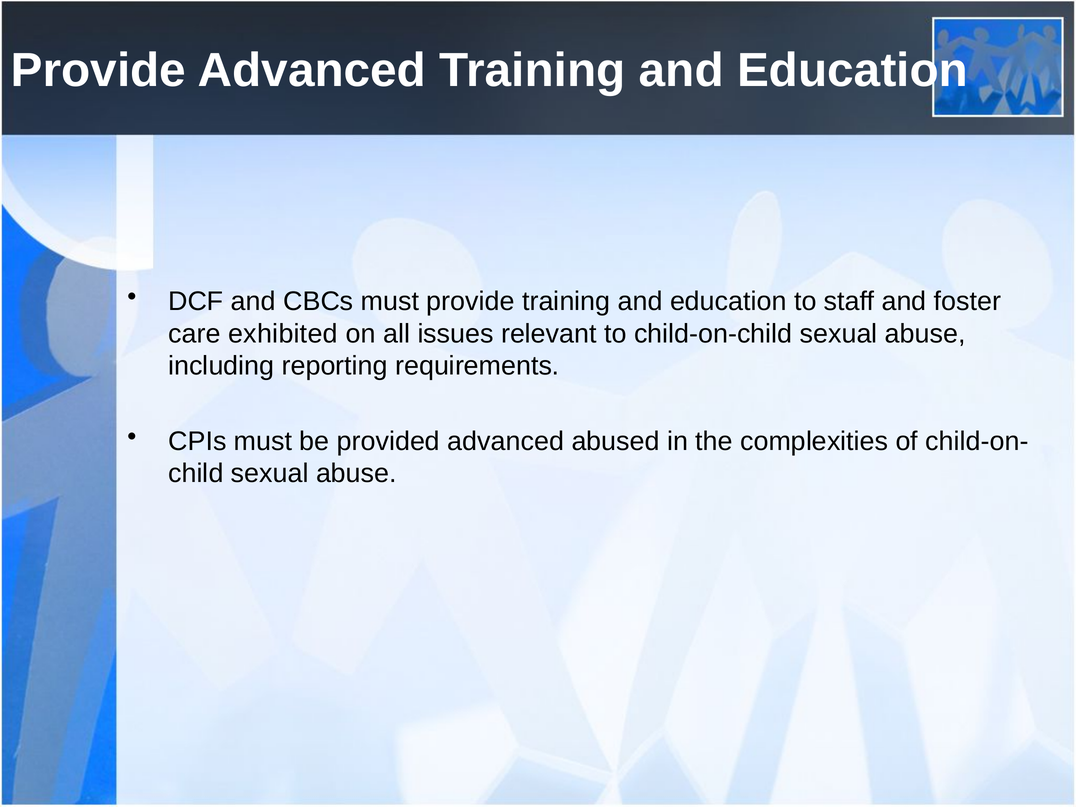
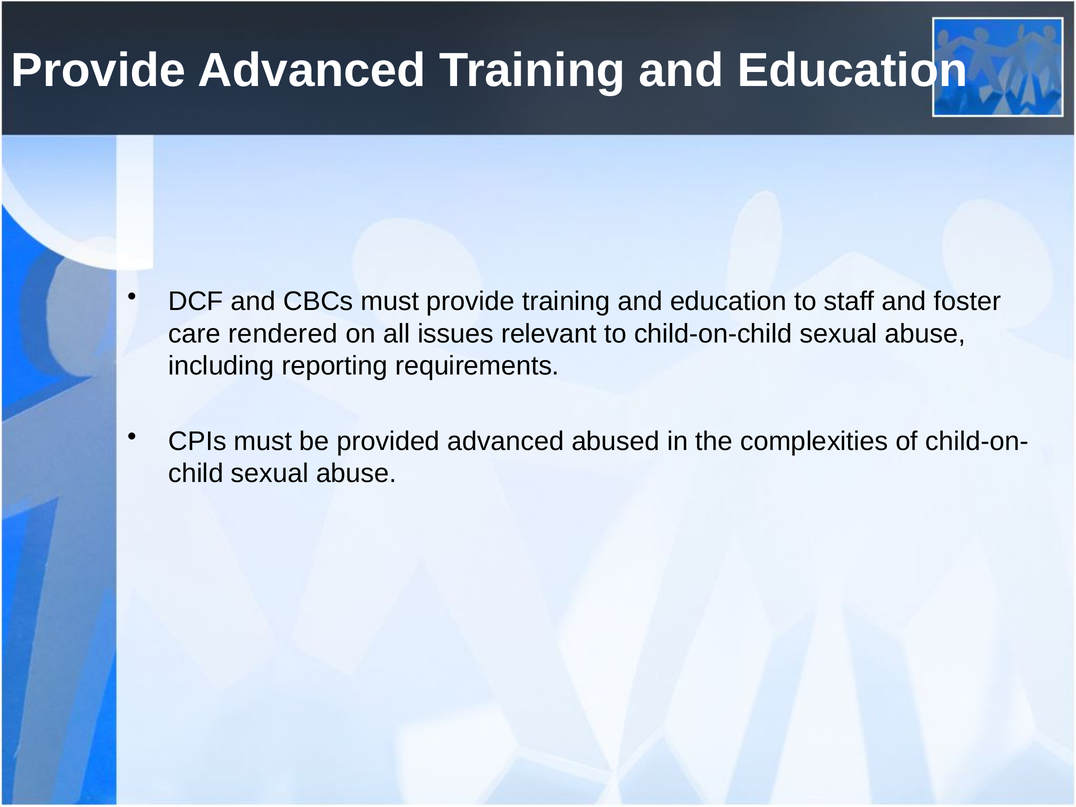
exhibited: exhibited -> rendered (283, 334)
